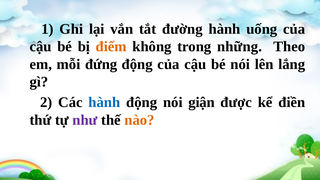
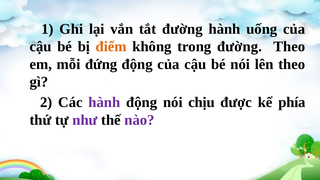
trong những: những -> đường (240, 47)
lên lắng: lắng -> theo (292, 64)
hành colour: blue -> purple (104, 102)
giận: giận -> chịu (202, 102)
điền: điền -> phía (292, 102)
nào colour: orange -> purple (139, 120)
